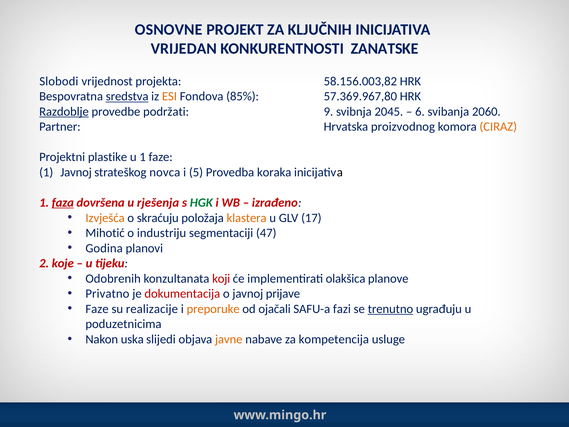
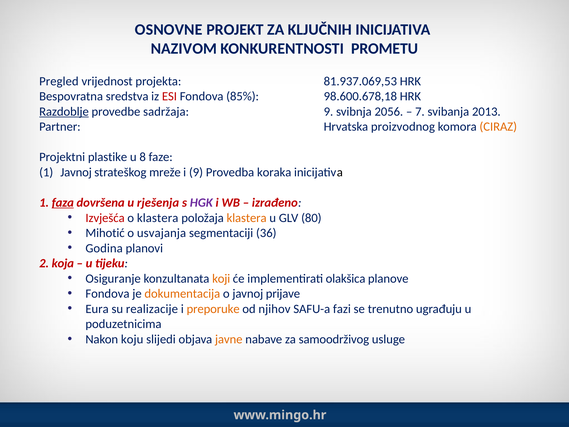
VRIJEDAN: VRIJEDAN -> NAZIVOM (184, 49)
ZANATSKE: ZANATSKE -> PROMETU (385, 49)
Slobodi: Slobodi -> Pregled (59, 81)
58.156.003,82: 58.156.003,82 -> 81.937.069,53 (360, 81)
sredstva underline: present -> none (127, 96)
ESI colour: orange -> red (169, 96)
57.369.967,80: 57.369.967,80 -> 98.600.678,18 (360, 96)
podržati: podržati -> sadržaja (166, 112)
2045: 2045 -> 2056 (389, 112)
6: 6 -> 7 (420, 112)
2060: 2060 -> 2013 (486, 112)
u 1: 1 -> 8 (143, 157)
novca: novca -> mreže (165, 172)
i 5: 5 -> 9 (196, 172)
HGK colour: green -> purple (201, 203)
Izvješća colour: orange -> red (105, 218)
o skraćuju: skraćuju -> klastera (158, 218)
17: 17 -> 80 (311, 218)
industriju: industriju -> usvajanja (162, 233)
47: 47 -> 36 (266, 233)
koje: koje -> koja (63, 263)
Odobrenih: Odobrenih -> Osiguranje (113, 278)
koji colour: red -> orange (221, 278)
Privatno: Privatno -> Fondova (107, 294)
dokumentacija colour: red -> orange (182, 294)
Faze: Faze -> Eura (97, 309)
ojačali: ojačali -> njihov (274, 309)
trenutno underline: present -> none (390, 309)
uska: uska -> koju (132, 339)
kompetencija: kompetencija -> samoodrživog (334, 339)
